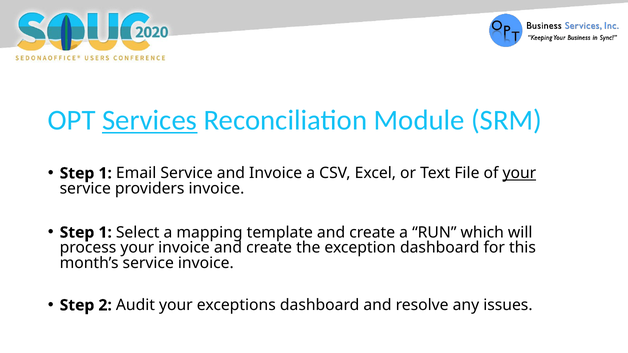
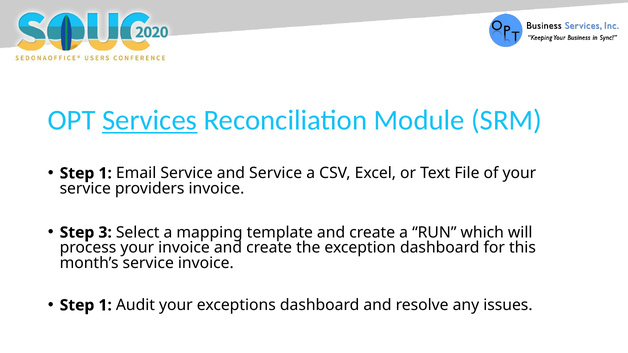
and Invoice: Invoice -> Service (276, 173)
your underline: present -> none (519, 173)
1: 1 -> 3 (105, 233)
2: 2 -> 1 (105, 305)
